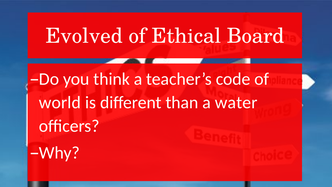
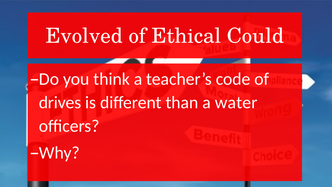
Board: Board -> Could (255, 36)
world: world -> drives (60, 102)
